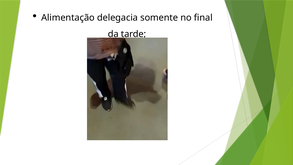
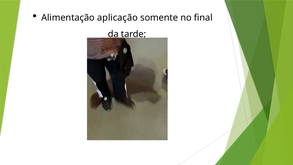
delegacia: delegacia -> aplicação (117, 18)
